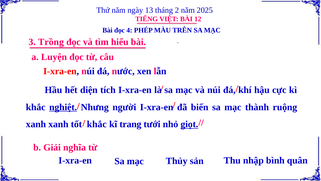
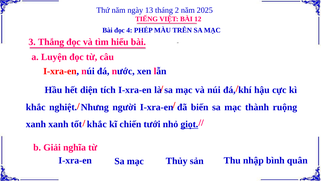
Trồng: Trồng -> Thắng (51, 42)
nghiệt underline: present -> none (63, 107)
trang: trang -> chiến (130, 124)
